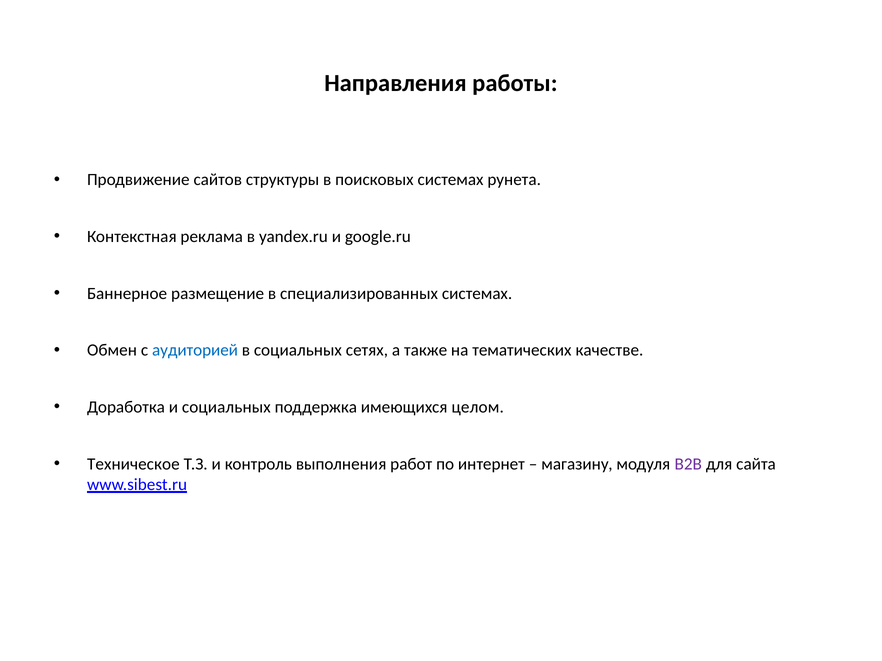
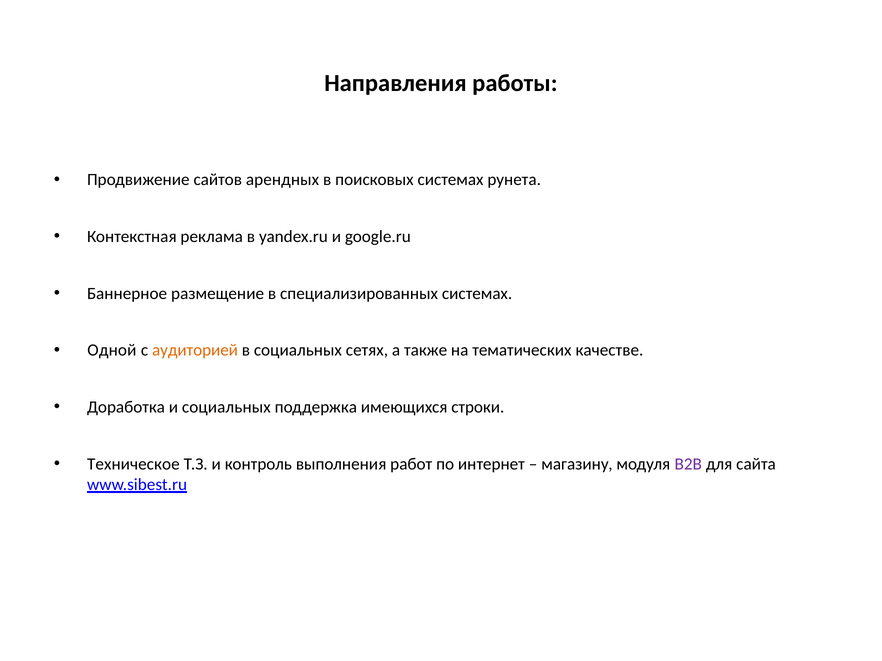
структуры: структуры -> арендных (283, 180)
Обмен: Обмен -> Одной (112, 351)
аудиторией colour: blue -> orange (195, 351)
целом: целом -> строки (478, 407)
